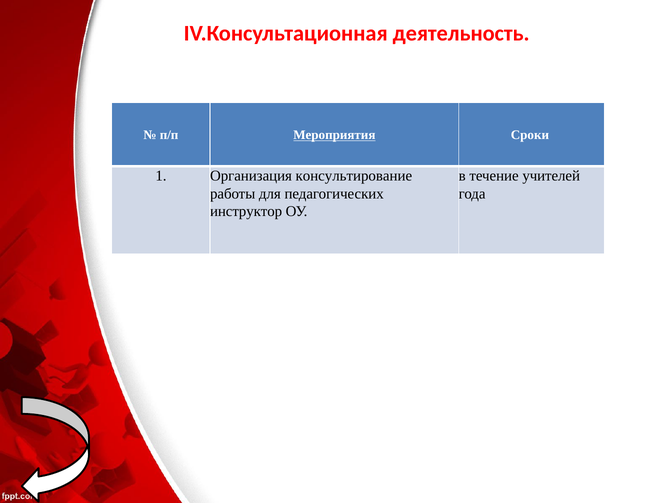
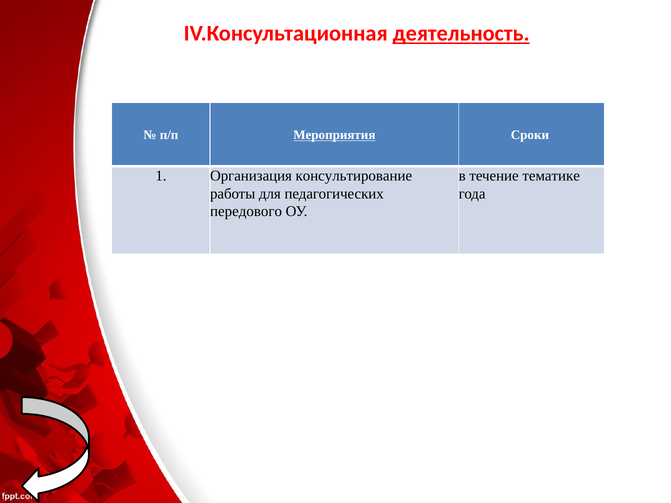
деятельность underline: none -> present (461, 33)
учителей: учителей -> тематике (551, 176)
инструктор: инструктор -> передового (246, 211)
